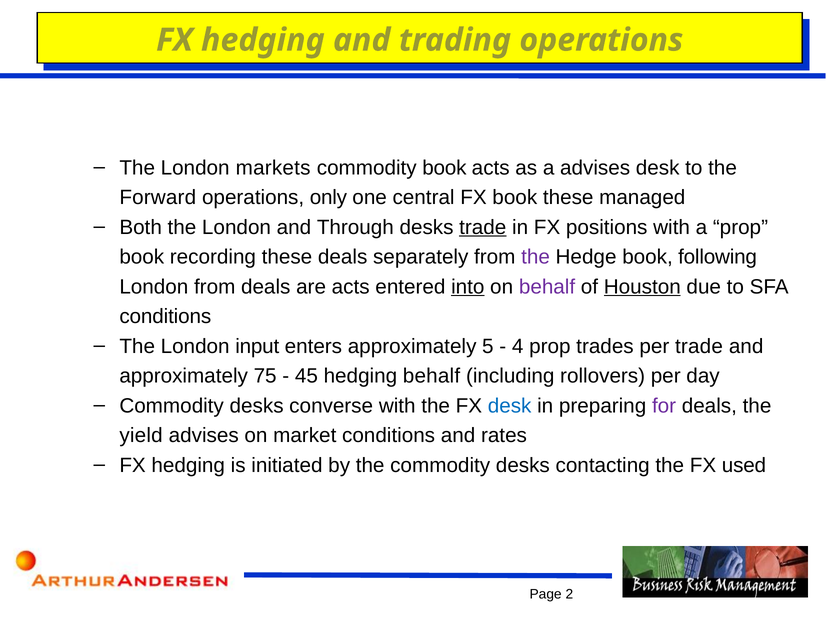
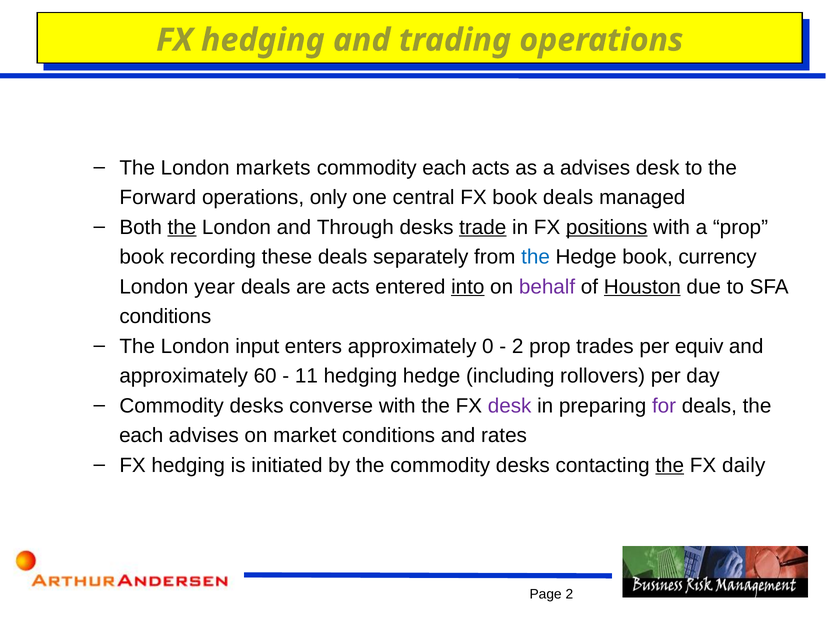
commodity book: book -> each (444, 168)
book these: these -> deals (568, 198)
the underline: none -> present (182, 227)
positions underline: none -> present (607, 227)
the colour: purple -> blue (536, 257)
following: following -> currency (718, 257)
London from: from -> year (215, 287)
5: 5 -> 0 (488, 346)
4: 4 -> 2 (518, 346)
per trade: trade -> equiv (699, 346)
75: 75 -> 60 (265, 376)
45: 45 -> 11 (306, 376)
hedging behalf: behalf -> hedge (432, 376)
desk colour: blue -> purple (510, 406)
yield: yield -> each (141, 436)
the underline: none -> present (670, 465)
used: used -> daily (744, 465)
